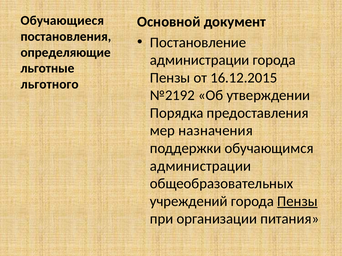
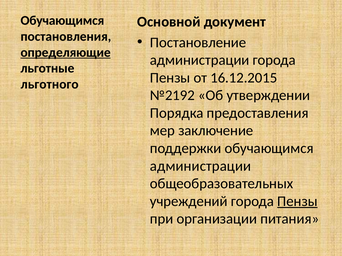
Обучающиеся: Обучающиеся -> Обучающимся (62, 21)
определяющие underline: none -> present (66, 53)
назначения: назначения -> заключение (216, 131)
